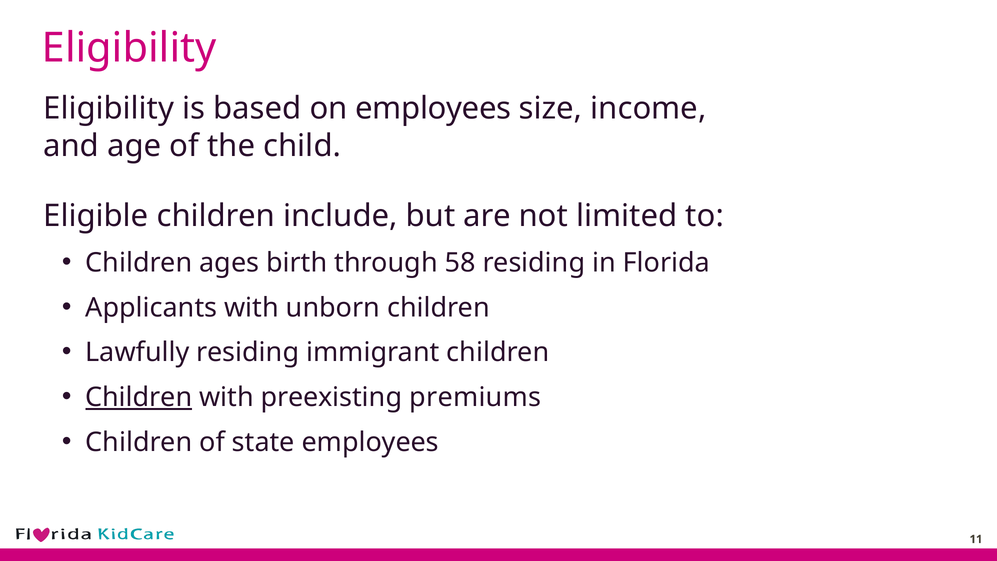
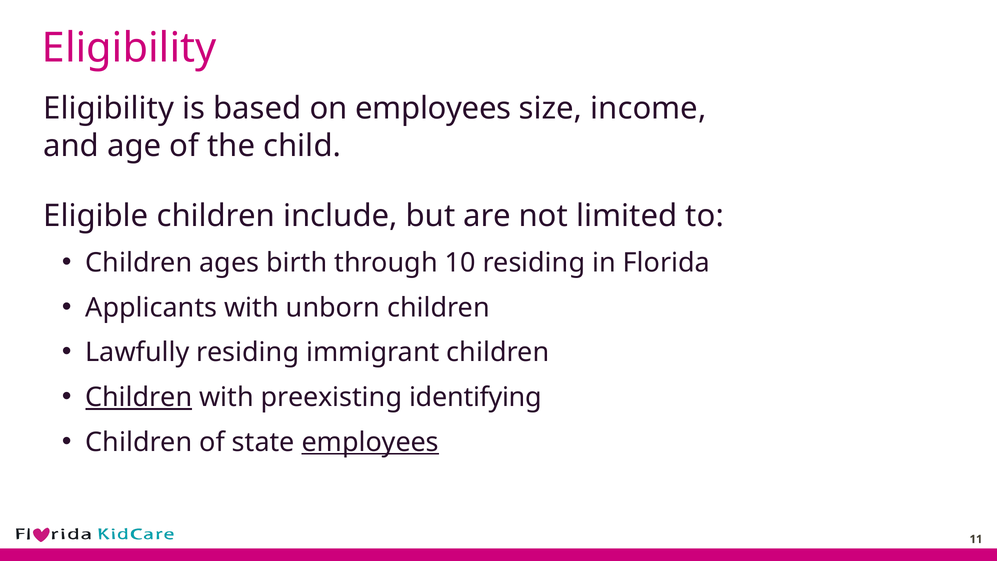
58: 58 -> 10 (460, 263)
premiums: premiums -> identifying (476, 397)
employees underline: none -> present (370, 442)
